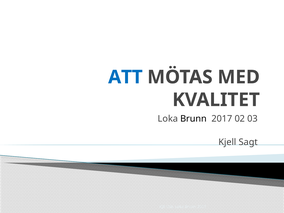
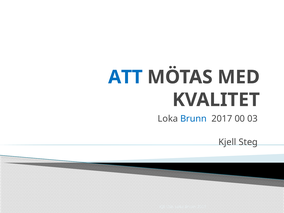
Brunn colour: black -> blue (194, 119)
02: 02 -> 00 (240, 119)
Sagt: Sagt -> Steg (248, 142)
